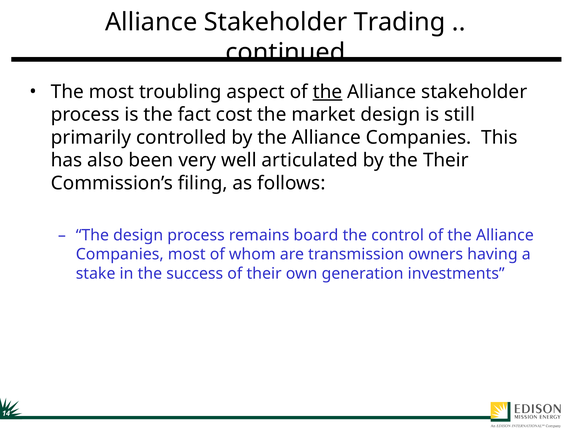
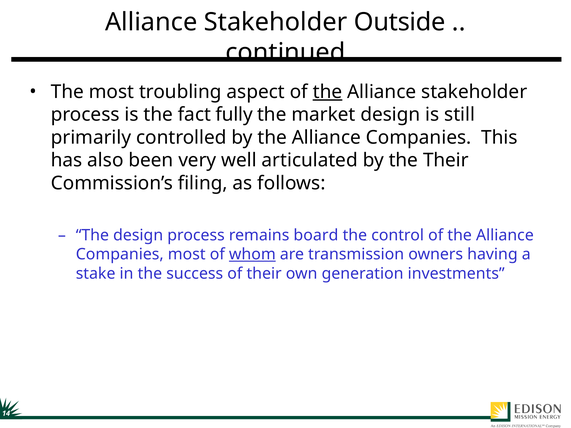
Trading: Trading -> Outside (400, 22)
cost: cost -> fully (234, 115)
whom underline: none -> present (252, 255)
